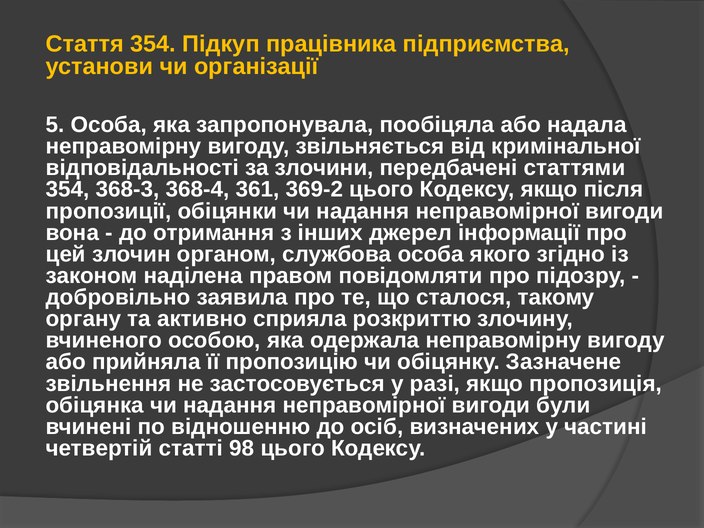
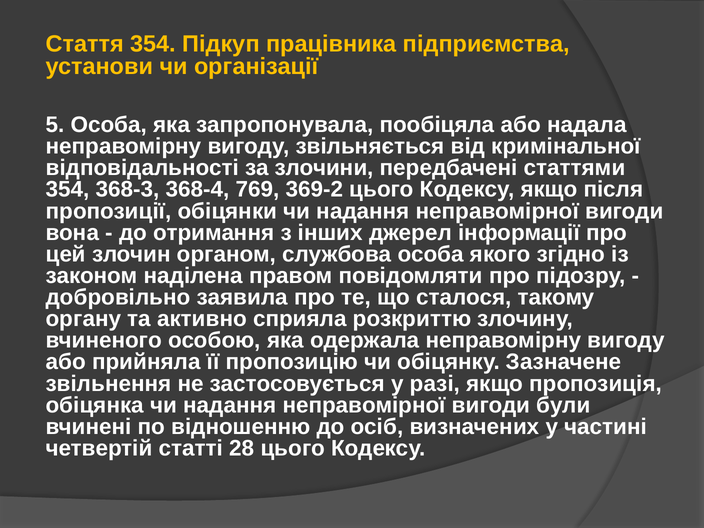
361: 361 -> 769 (257, 190)
98: 98 -> 28 (242, 448)
